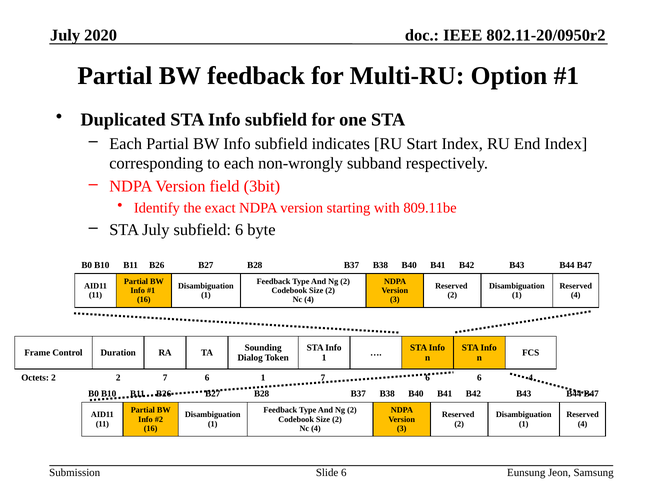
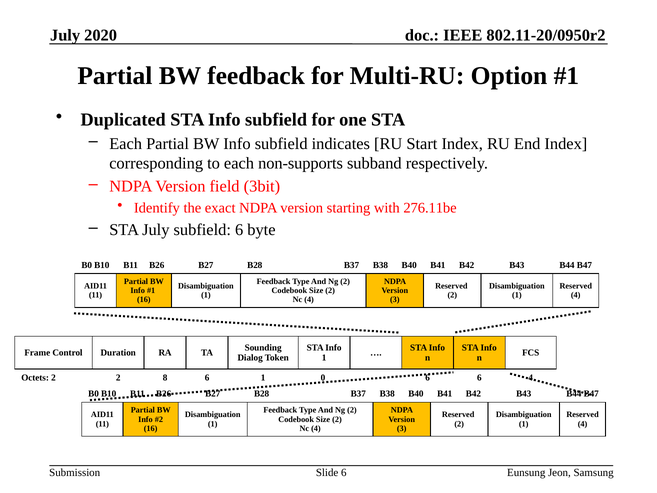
non-wrongly: non-wrongly -> non-supports (301, 163)
809.11be: 809.11be -> 276.11be (430, 208)
2 7: 7 -> 8 (165, 377)
1 7: 7 -> 0 (323, 377)
